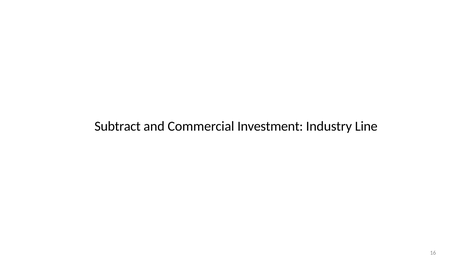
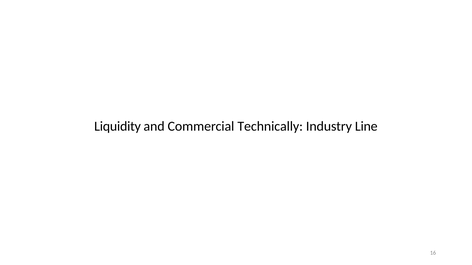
Subtract: Subtract -> Liquidity (118, 127)
Investment: Investment -> Technically (270, 127)
